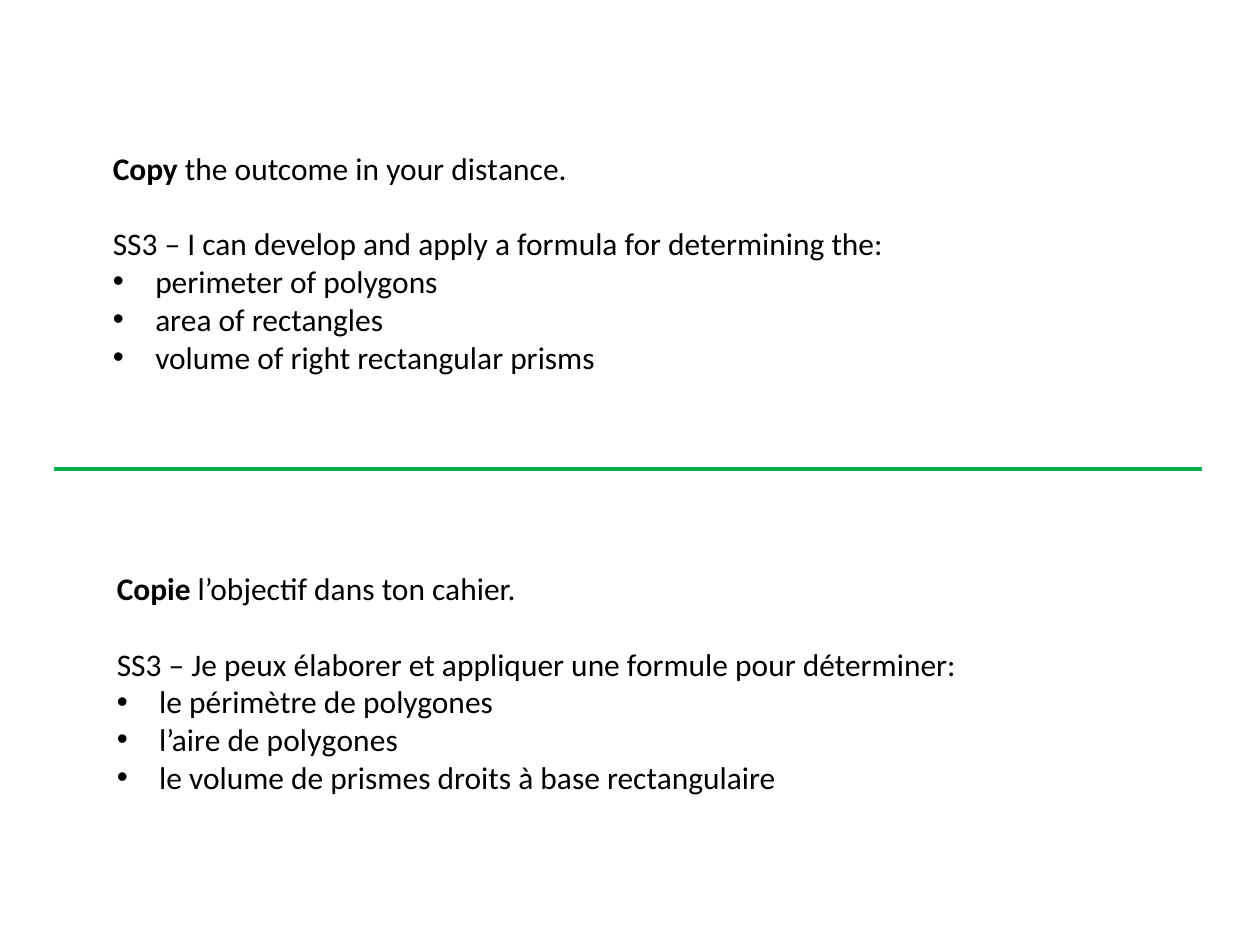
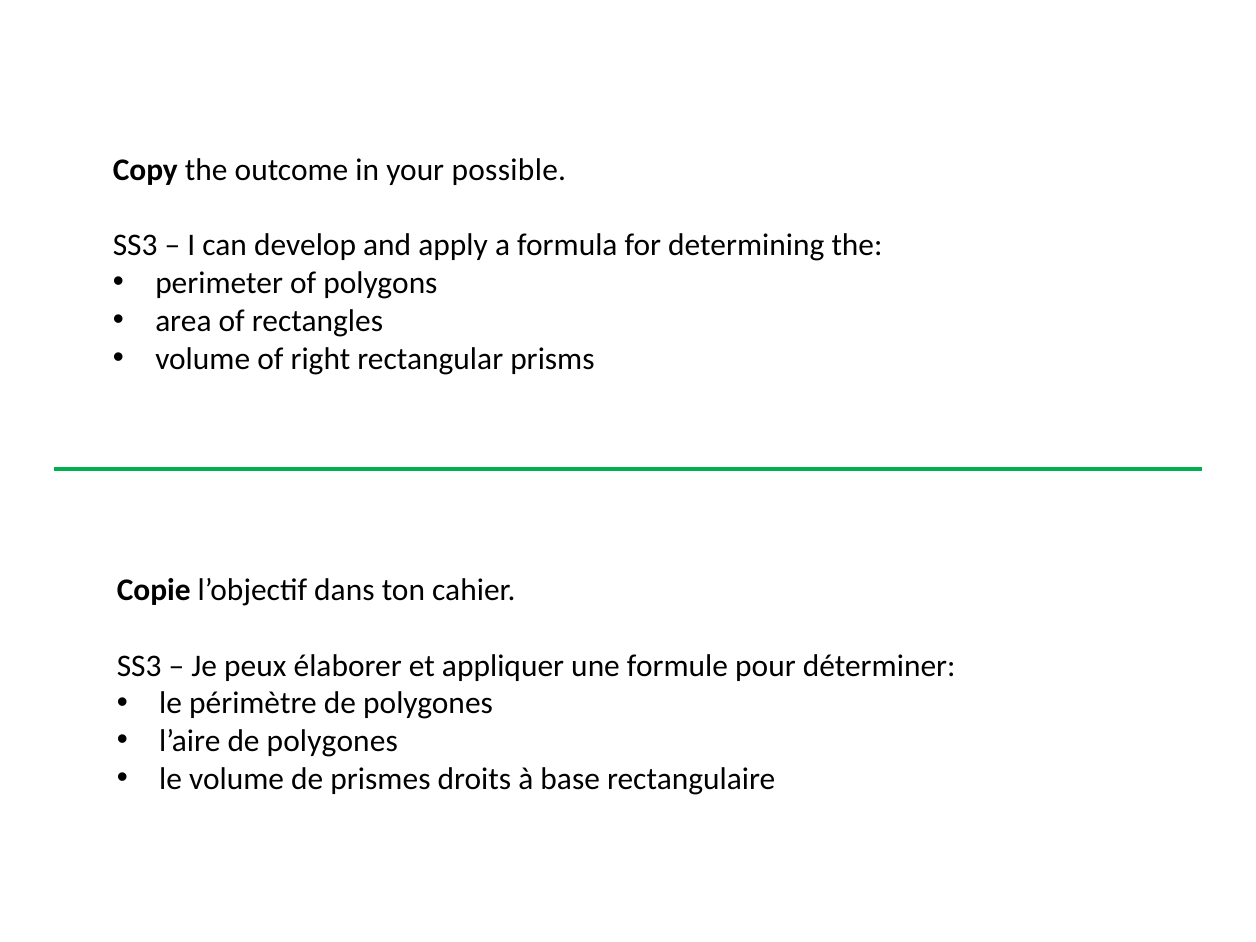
distance: distance -> possible (509, 170)
